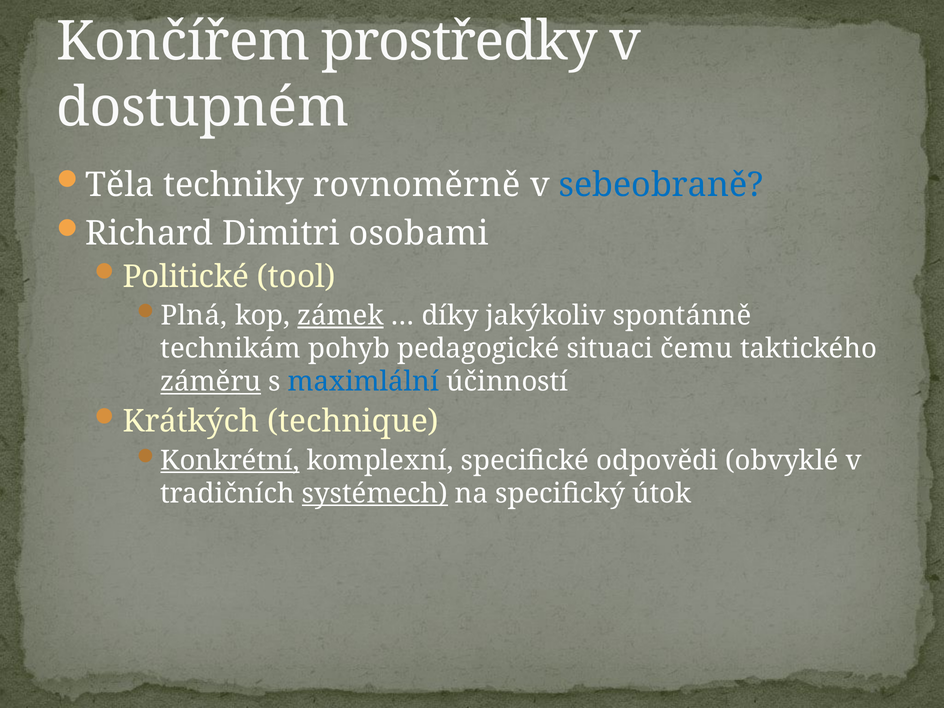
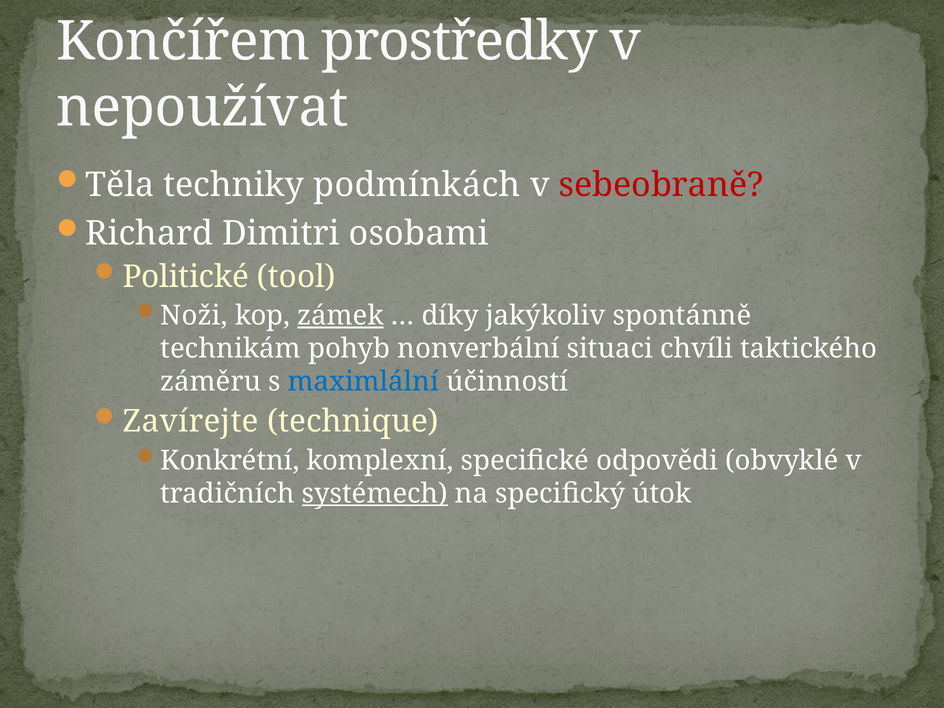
dostupném: dostupném -> nepoužívat (203, 108)
rovnoměrně: rovnoměrně -> podmínkách (417, 185)
sebeobraně colour: blue -> red (661, 185)
Plná: Plná -> Noži (194, 316)
pedagogické: pedagogické -> nonverbální (479, 349)
čemu: čemu -> chvíli (697, 349)
záměru underline: present -> none (211, 382)
Krátkých: Krátkých -> Zavírejte (191, 421)
Konkrétní underline: present -> none (230, 460)
